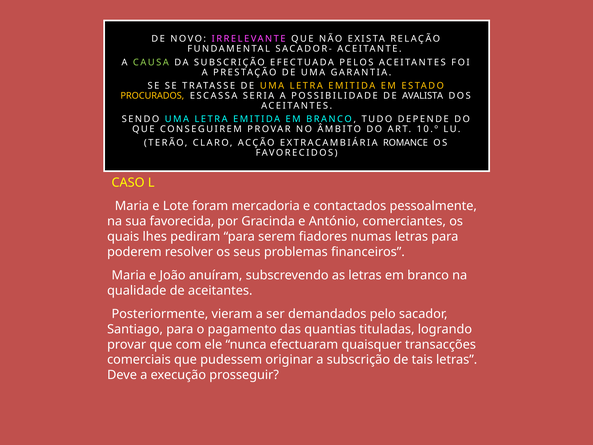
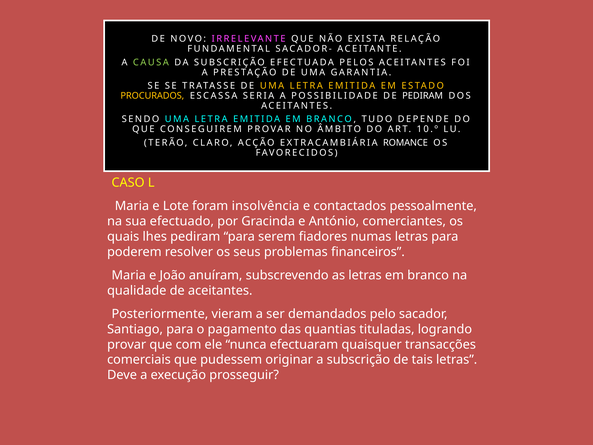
DE AVALISTA: AVALISTA -> PEDIRAM (423, 96)
mercadoria: mercadoria -> insolvência (266, 206)
favorecida: favorecida -> efectuado (182, 221)
